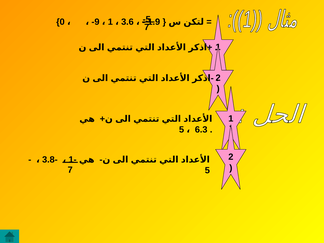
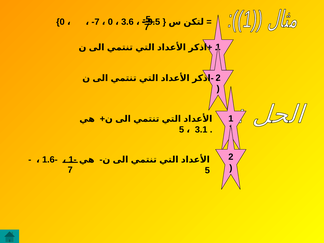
-9: -9 -> -7 (95, 22)
1: 1 -> 0 (110, 22)
1.9: 1.9 -> 9.5 (154, 22)
6.3: 6.3 -> 3.1 (201, 130)
3.8: 3.8 -> 1.6 (48, 160)
